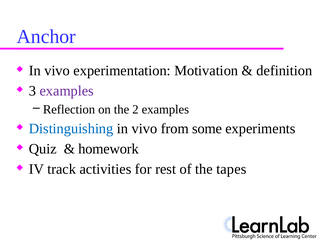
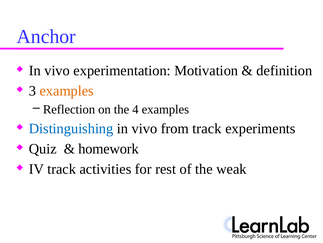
examples colour: purple -> orange (67, 91)
2: 2 -> 4 (135, 109)
from some: some -> track (207, 128)
tapes: tapes -> weak (231, 168)
